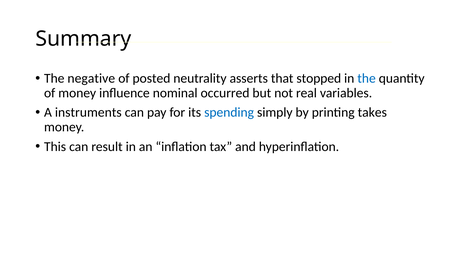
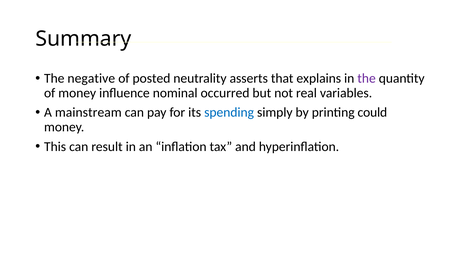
stopped: stopped -> explains (319, 78)
the colour: blue -> purple (367, 78)
instruments: instruments -> mainstream (88, 113)
takes: takes -> could (372, 113)
